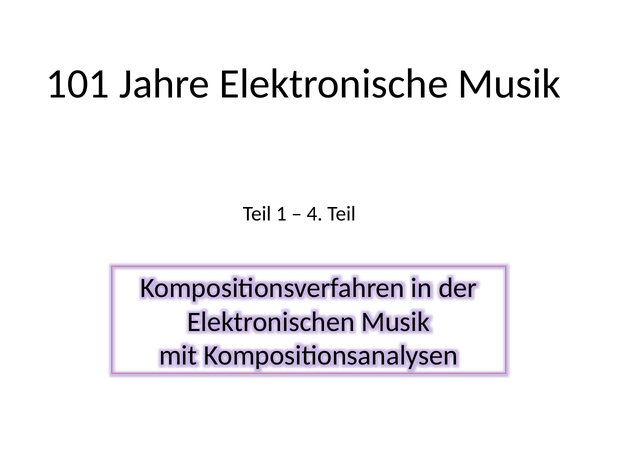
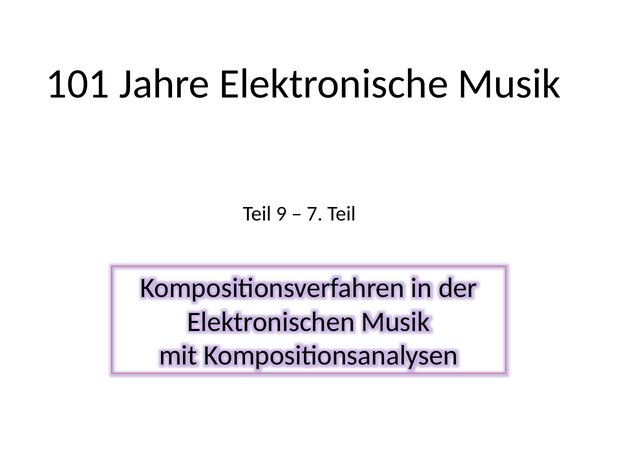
1: 1 -> 9 (281, 214)
4: 4 -> 7 (315, 214)
